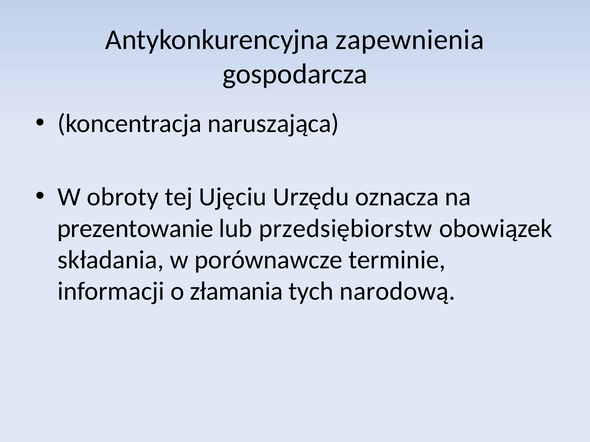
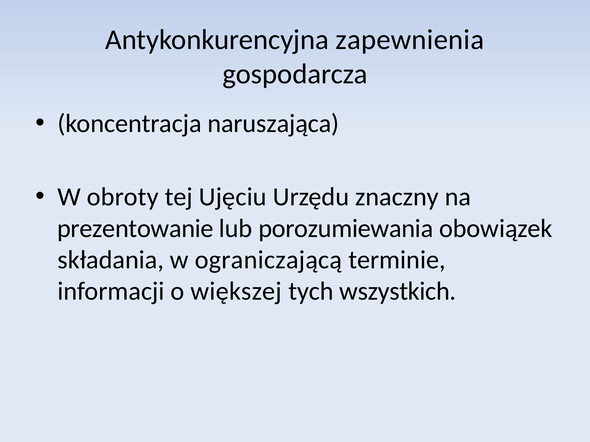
oznacza: oznacza -> znaczny (397, 197)
przedsiębiorstw: przedsiębiorstw -> porozumiewania (346, 229)
porównawcze: porównawcze -> ograniczającą (268, 260)
złamania: złamania -> większej (236, 292)
narodową: narodową -> wszystkich (398, 292)
